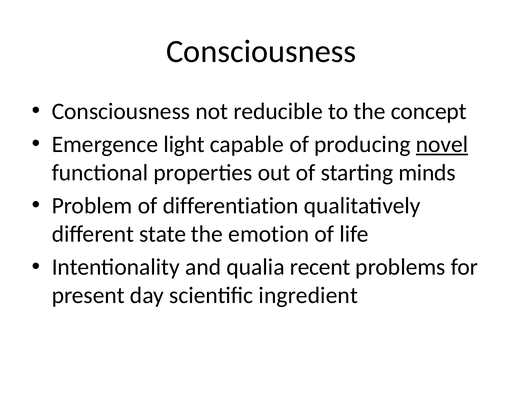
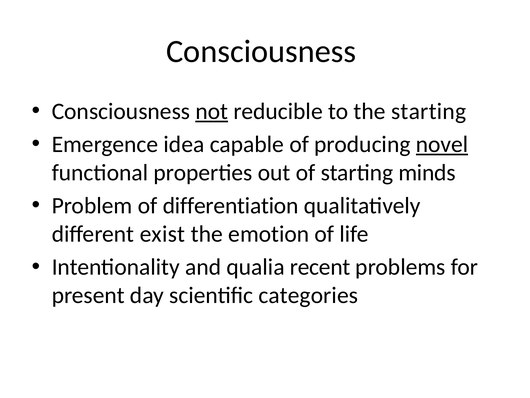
not underline: none -> present (212, 111)
the concept: concept -> starting (429, 111)
light: light -> idea (184, 144)
state: state -> exist (162, 234)
ingredient: ingredient -> categories (308, 295)
